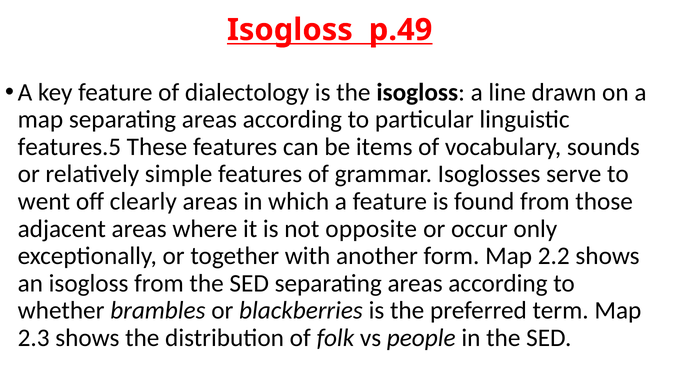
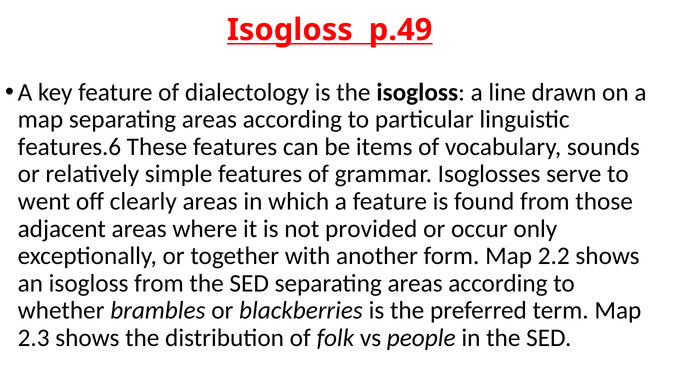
features.5: features.5 -> features.6 (69, 147)
opposite: opposite -> provided (371, 229)
